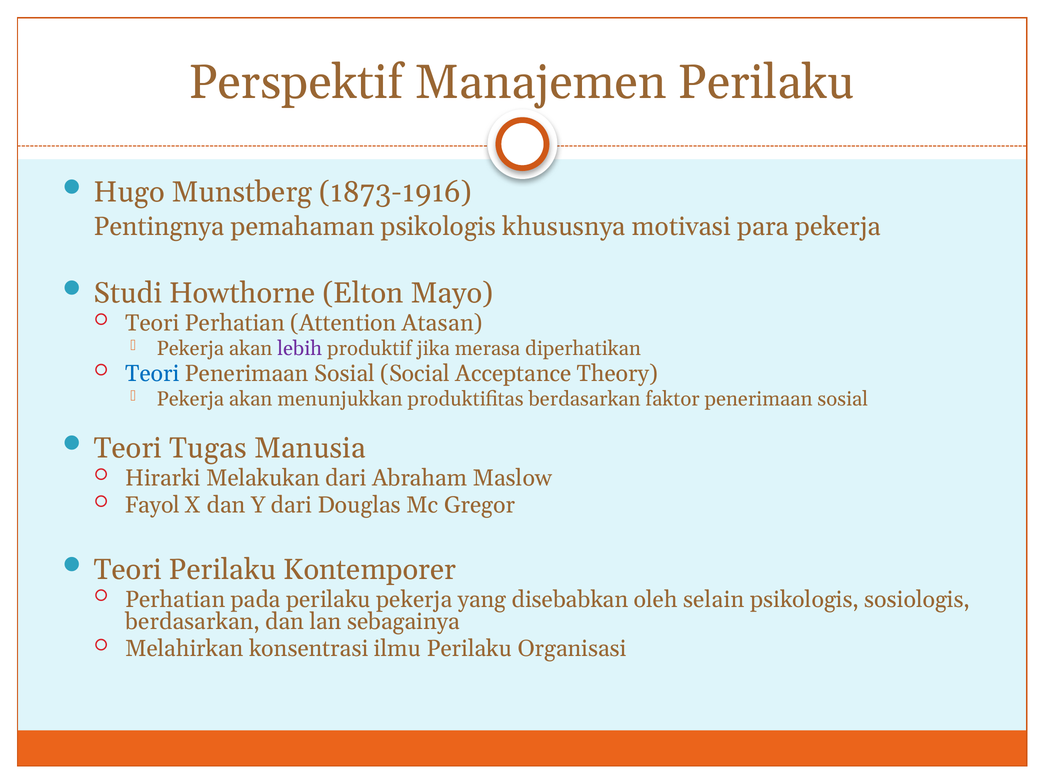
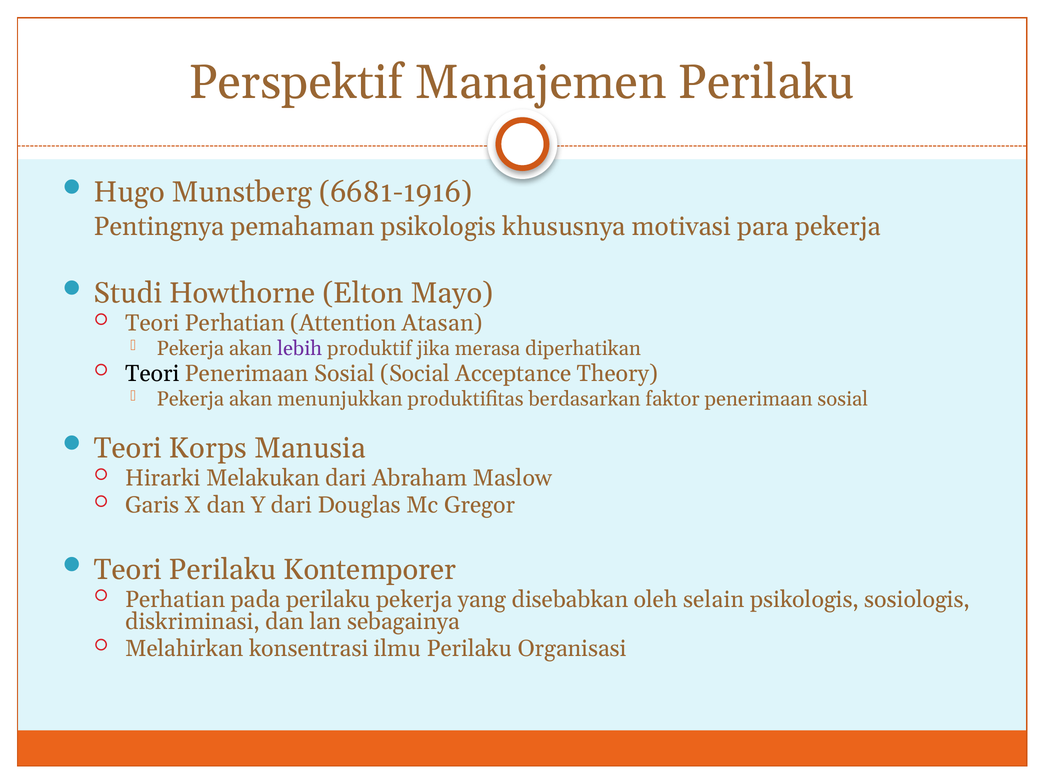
1873-1916: 1873-1916 -> 6681-1916 (396, 192)
Teori colour: blue -> black (152, 374)
Tugas: Tugas -> Korps (208, 448)
Fayol: Fayol -> Garis (152, 505)
berdasarkan: berdasarkan -> diskriminasi (193, 622)
